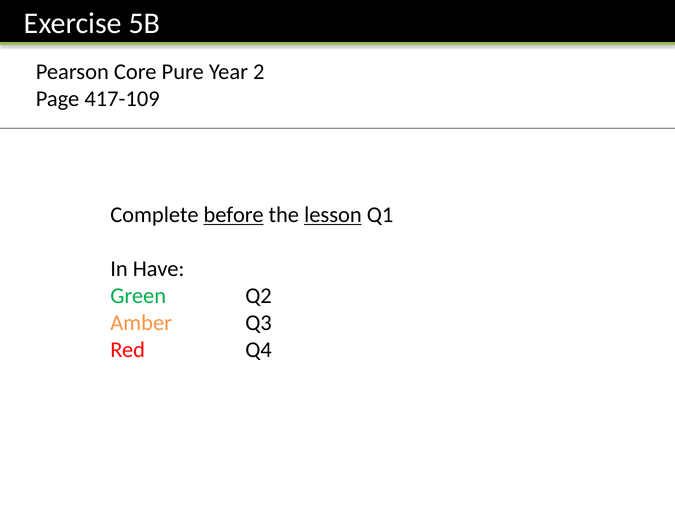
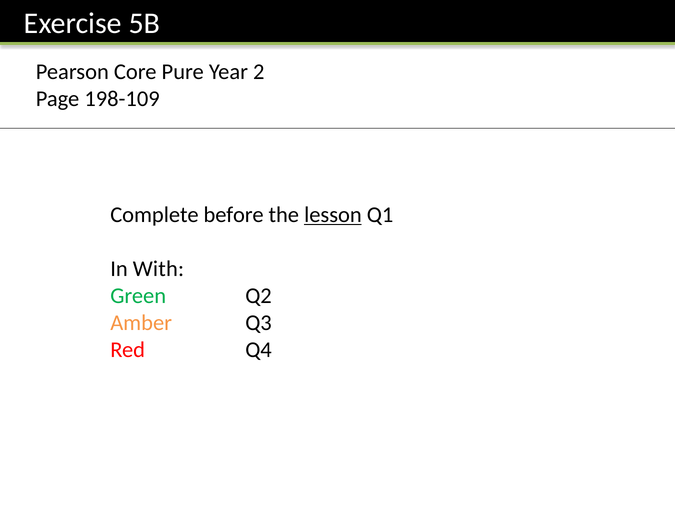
417-109: 417-109 -> 198-109 (122, 99)
before underline: present -> none (234, 215)
Have: Have -> With (158, 269)
